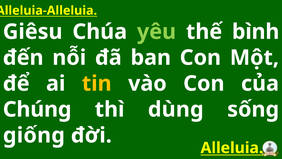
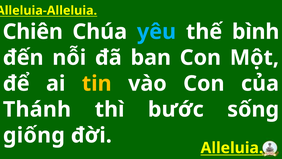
Giêsu: Giêsu -> Chiên (33, 32)
yêu colour: light green -> light blue (157, 32)
Chúng: Chúng -> Thánh (37, 109)
dùng: dùng -> bước (176, 109)
